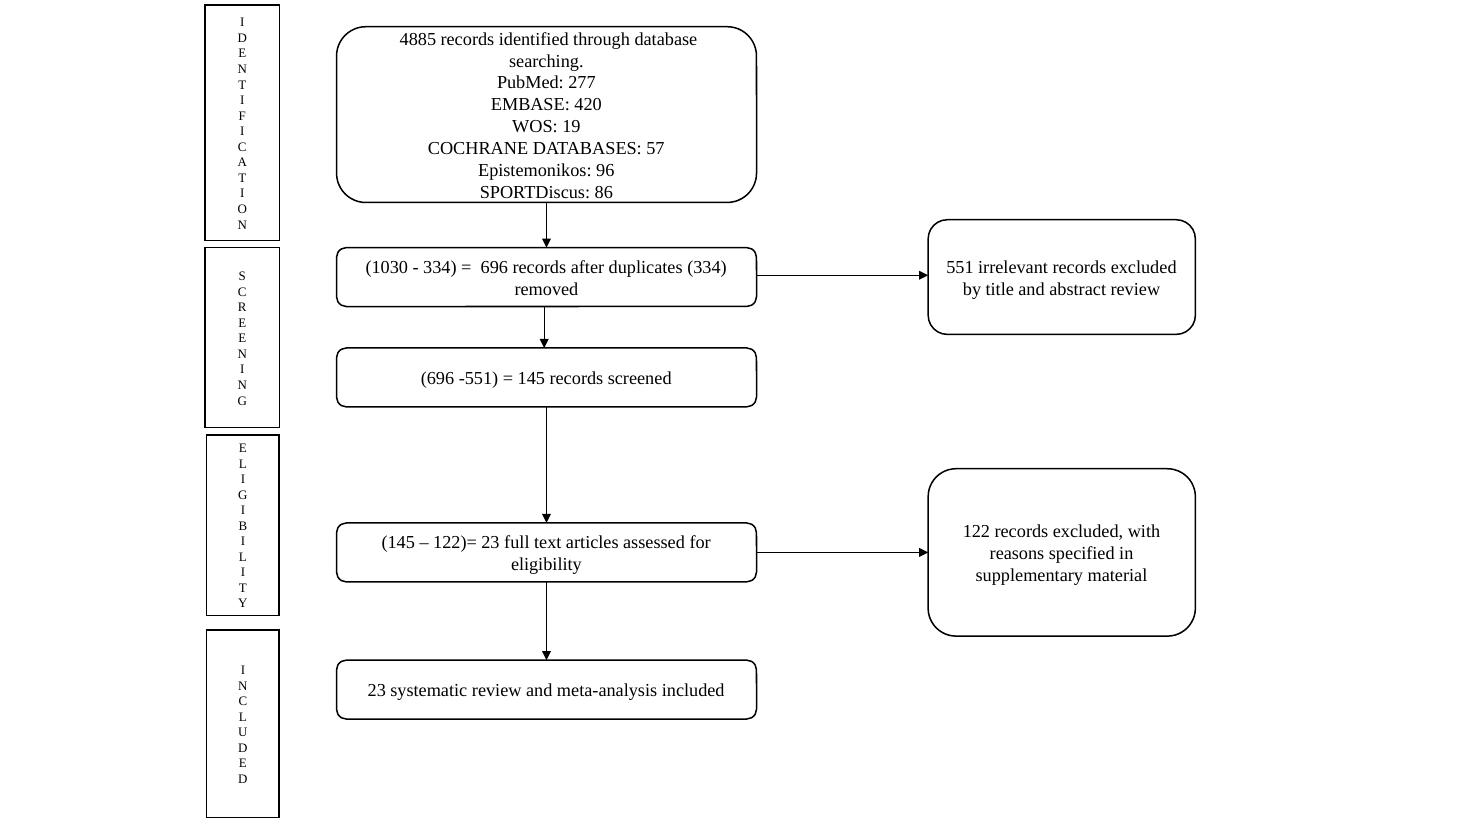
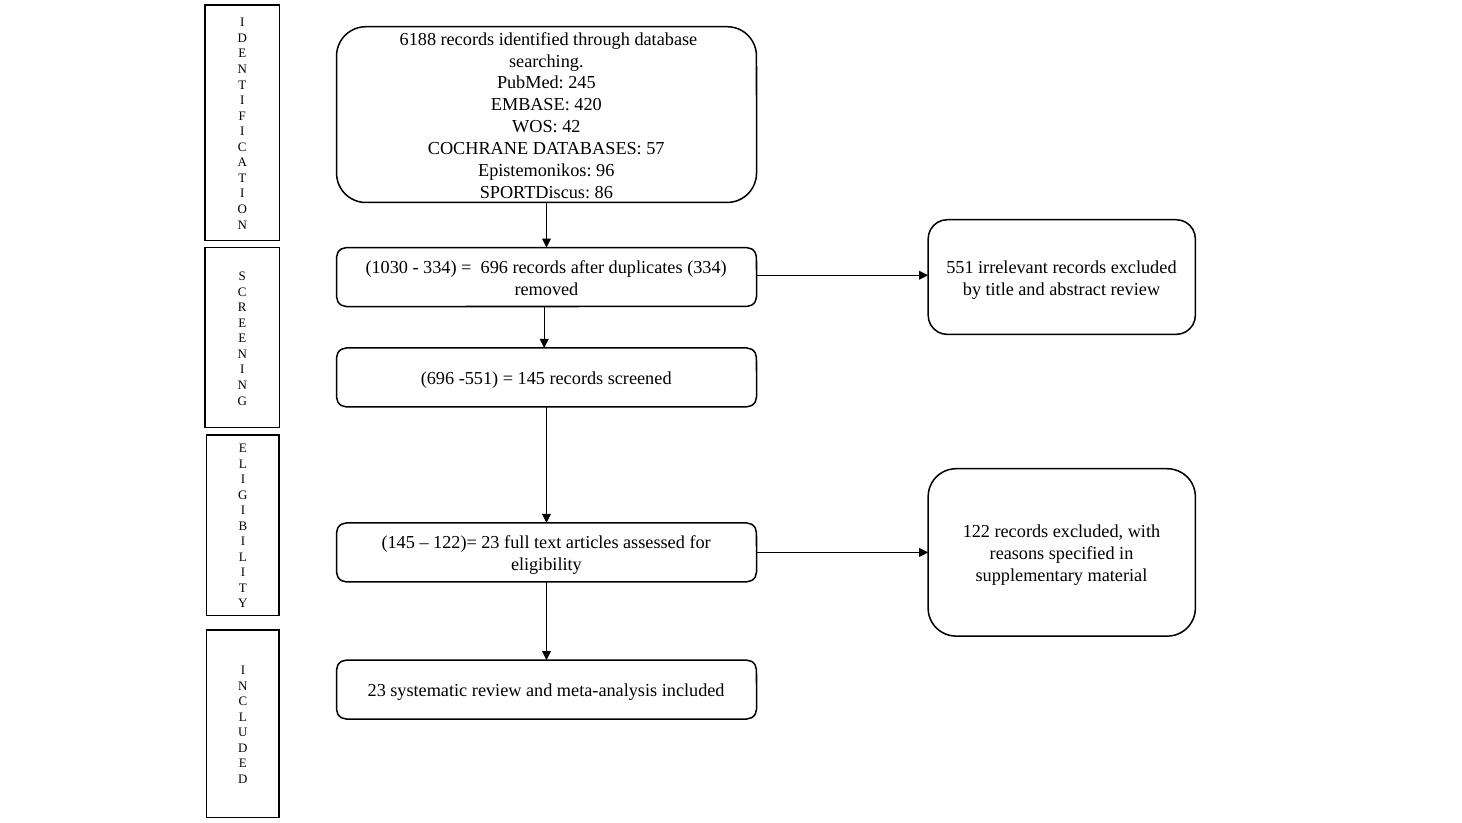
4885: 4885 -> 6188 (418, 39)
277: 277 -> 245 (582, 83)
19: 19 -> 42 (571, 127)
